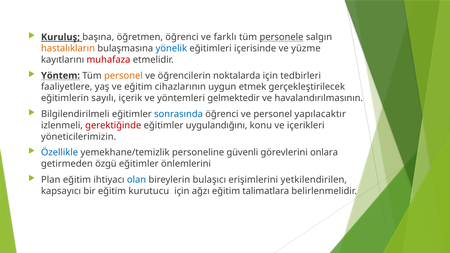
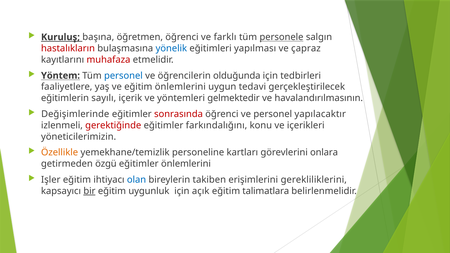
hastalıkların colour: orange -> red (68, 48)
içerisinde: içerisinde -> yapılması (255, 48)
yüzme: yüzme -> çapraz (306, 48)
personel colour: orange -> blue (123, 76)
noktalarda: noktalarda -> olduğunda (237, 76)
eğitim cihazlarının: cihazlarının -> önlemlerini (180, 87)
etmek: etmek -> tedavi (252, 87)
Bilgilendirilmeli: Bilgilendirilmeli -> Değişimlerinde (75, 114)
sonrasında colour: blue -> red (178, 114)
uygulandığını: uygulandığını -> farkındalığını (217, 125)
Özellikle colour: blue -> orange (60, 153)
güvenli: güvenli -> kartları (242, 153)
Plan: Plan -> Işler (51, 180)
bulaşıcı: bulaşıcı -> takiben (209, 180)
yetkilendirilen: yetkilendirilen -> gerekliliklerini (314, 180)
bir underline: none -> present (89, 191)
kurutucu: kurutucu -> uygunluk (149, 191)
ağzı: ağzı -> açık (201, 191)
